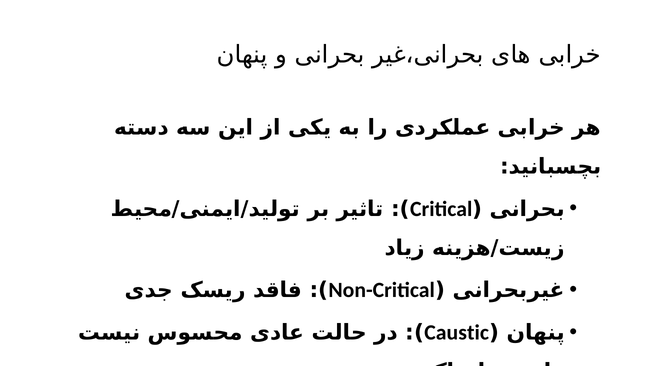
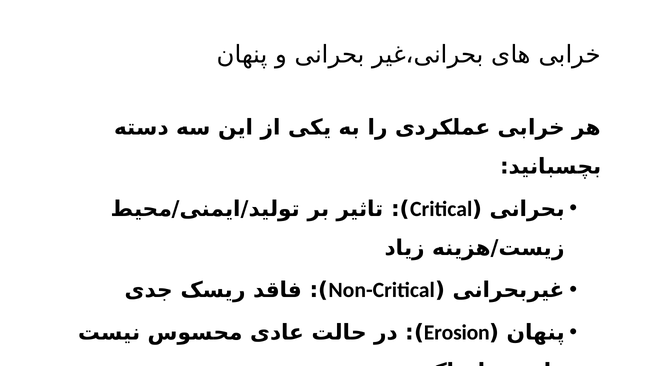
Caustic: Caustic -> Erosion (457, 333)
